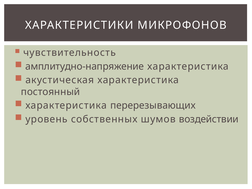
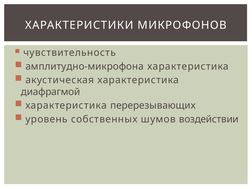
амплитудно-напряжение: амплитудно-напряжение -> амплитудно-микрофона (85, 66)
постоянный: постоянный -> диафрагмой (51, 92)
